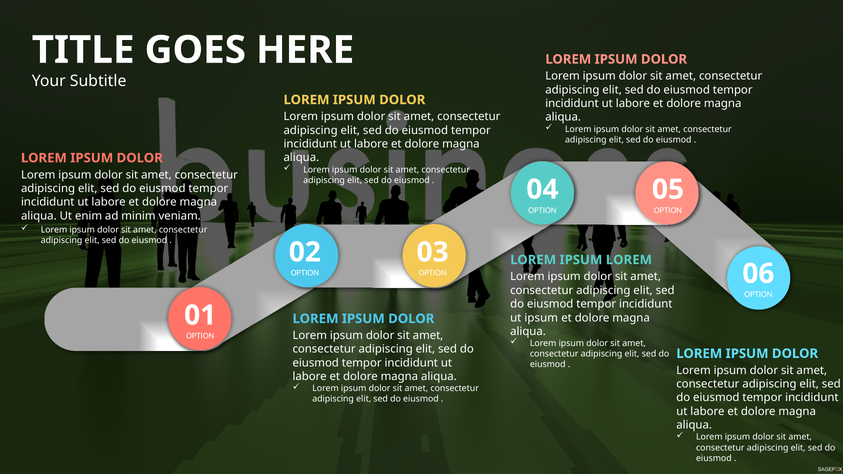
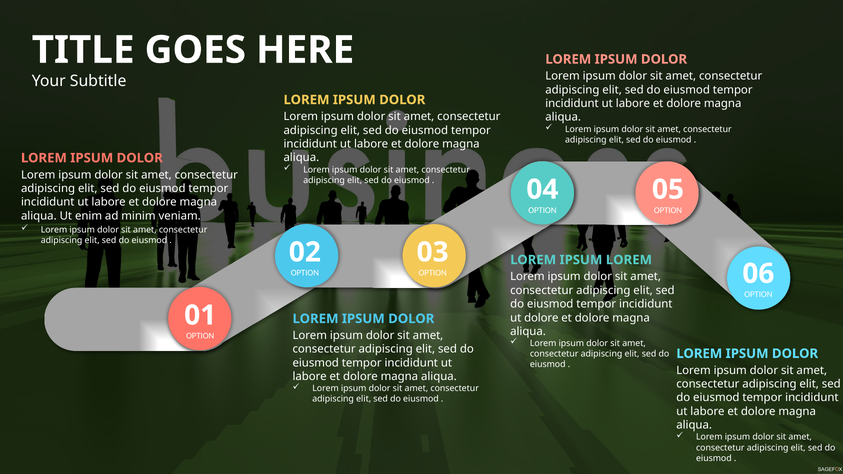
ut ipsum: ipsum -> dolore (541, 318)
